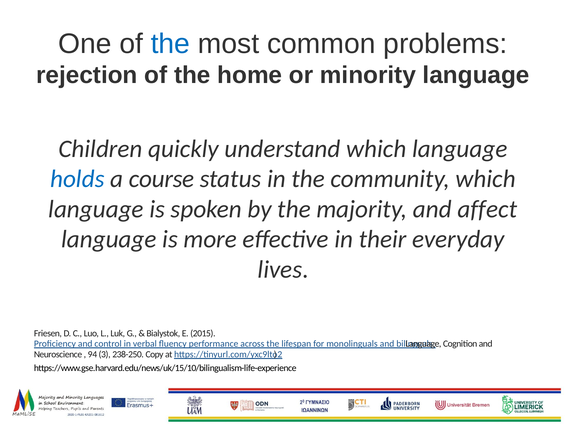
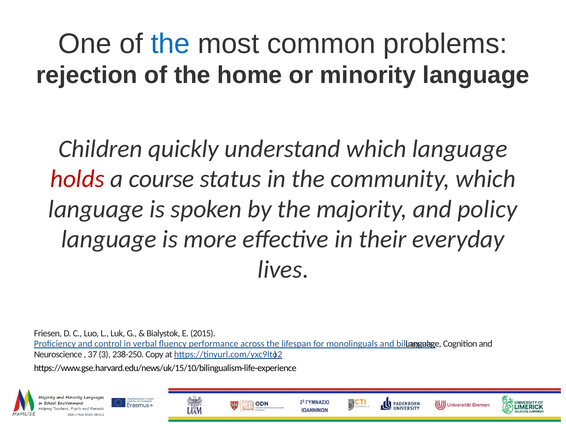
holds colour: blue -> red (77, 179)
affect: affect -> policy (487, 209)
94: 94 -> 37 (92, 355)
